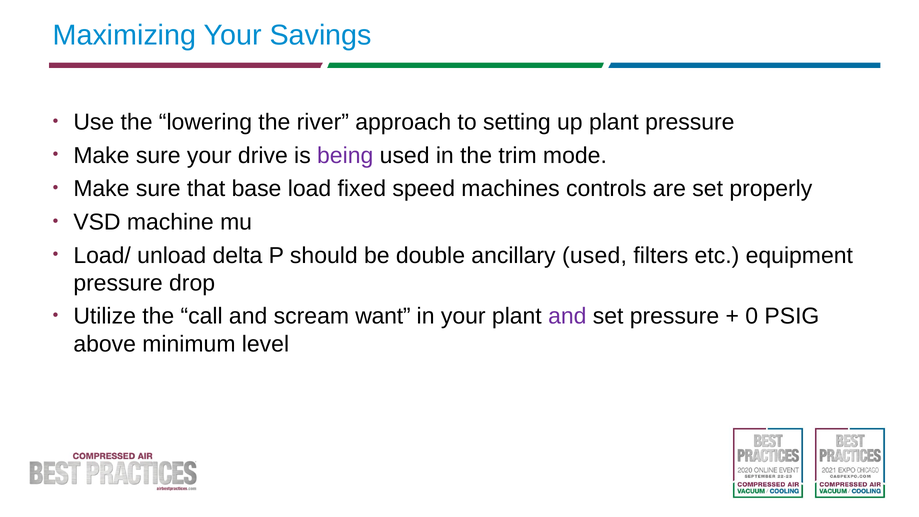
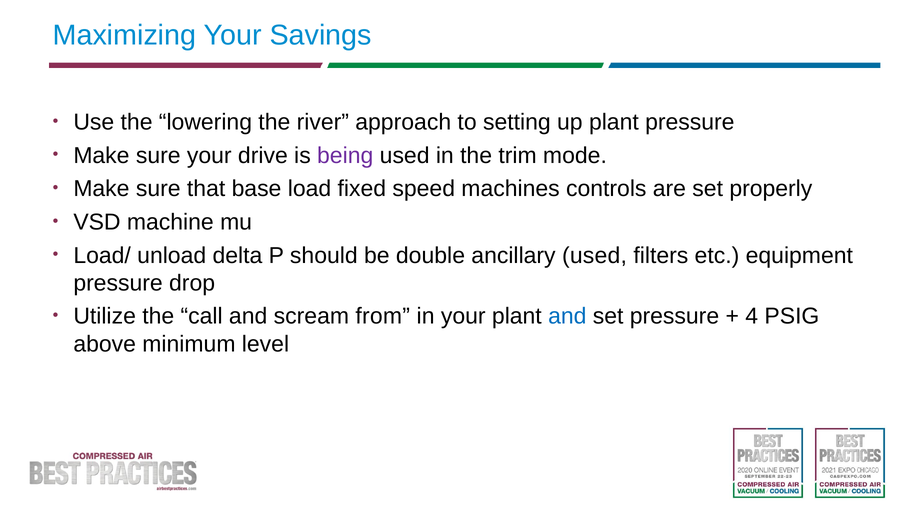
want: want -> from (383, 316)
and colour: purple -> blue (567, 316)
0: 0 -> 4 (752, 316)
